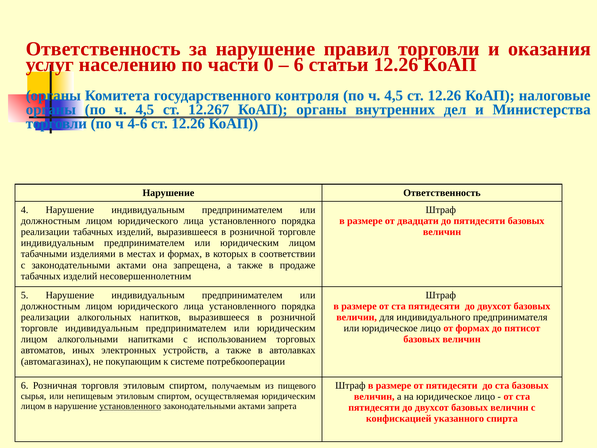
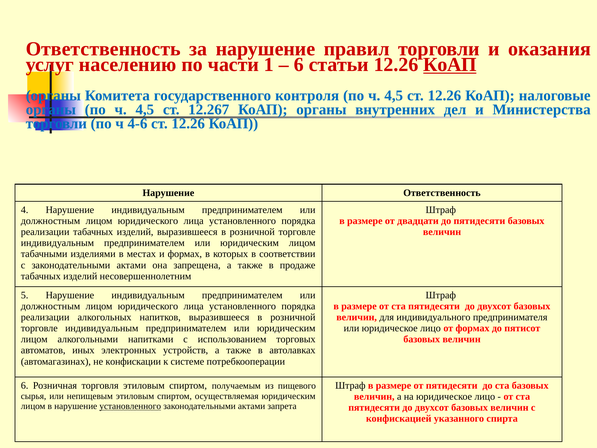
0: 0 -> 1 (269, 65)
КоАП underline: none -> present (450, 65)
покупающим: покупающим -> конфискации (133, 361)
